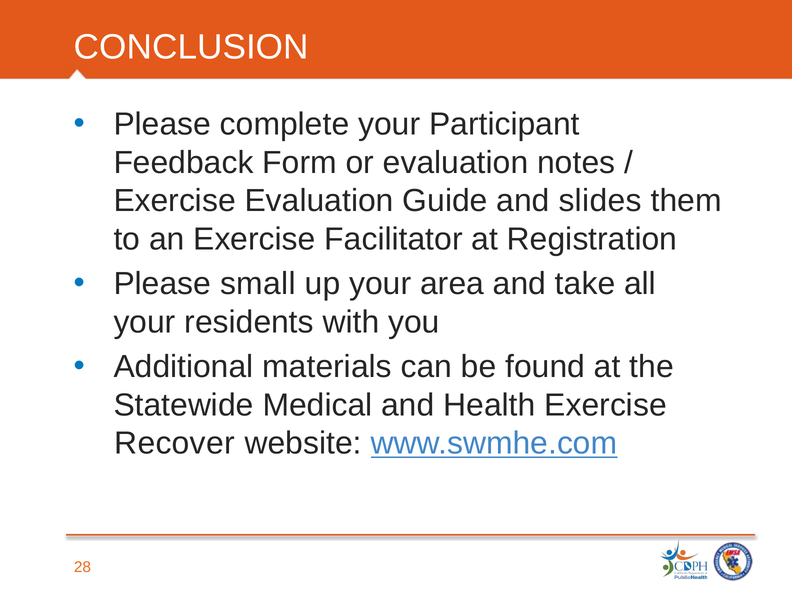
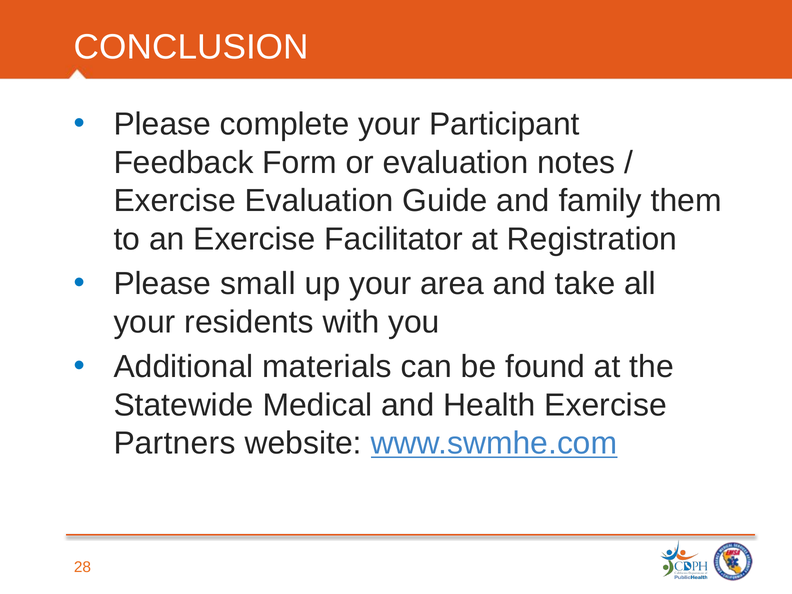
slides: slides -> family (600, 201)
Recover: Recover -> Partners (175, 443)
